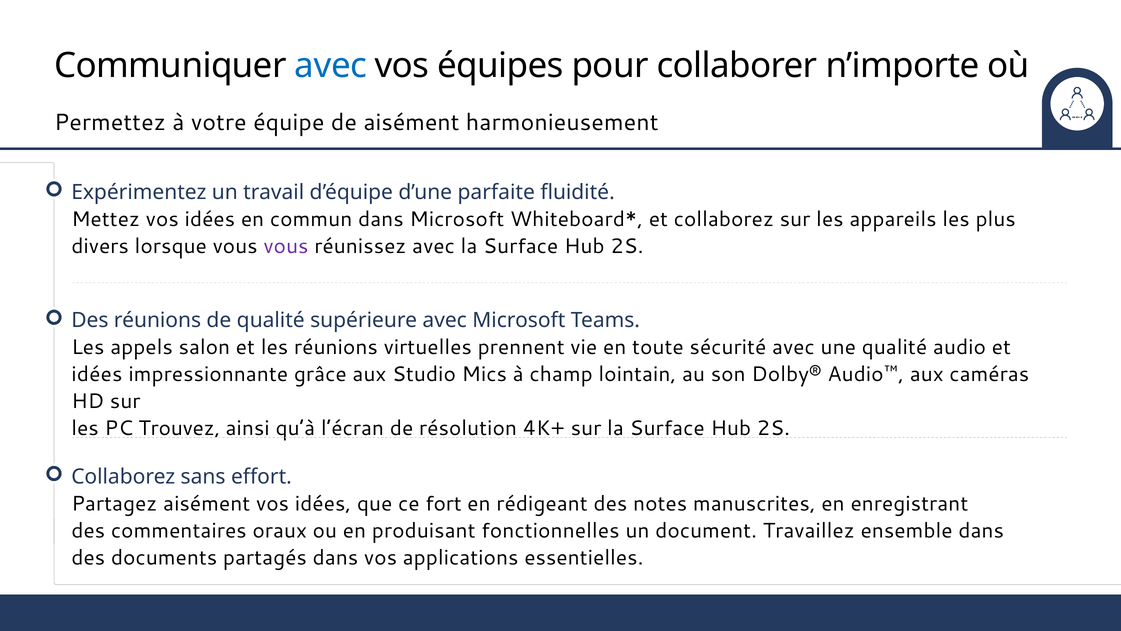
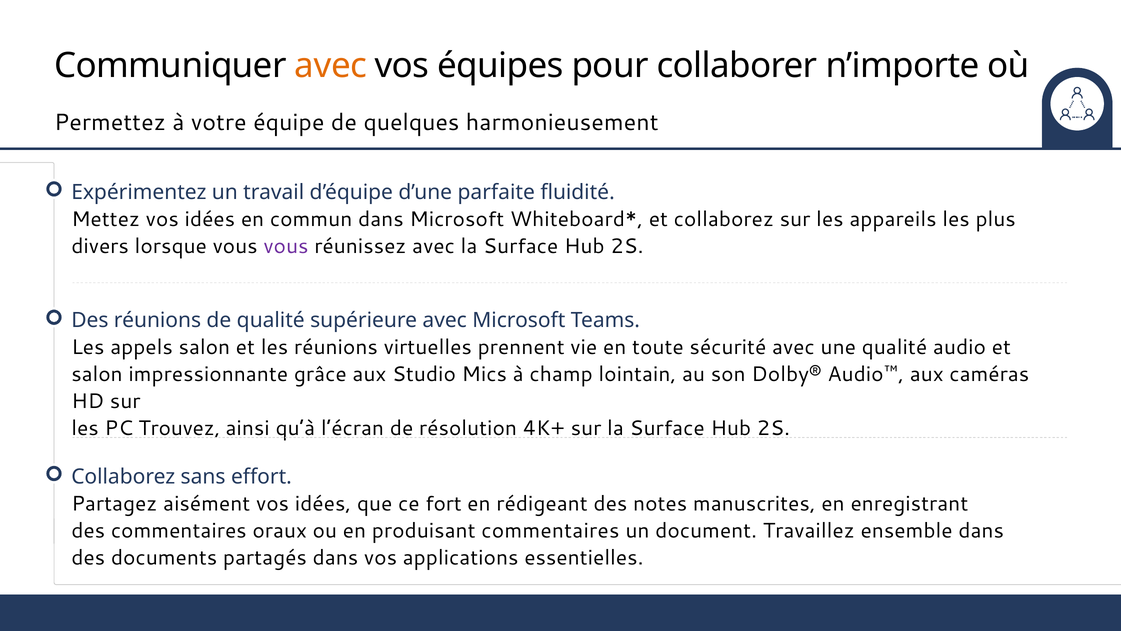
avec colour: blue -> orange (331, 66)
de aisément: aisément -> quelques (411, 122)
idées: idées -> salon (97, 374)
produisant fonctionnelles: fonctionnelles -> commentaires (550, 530)
